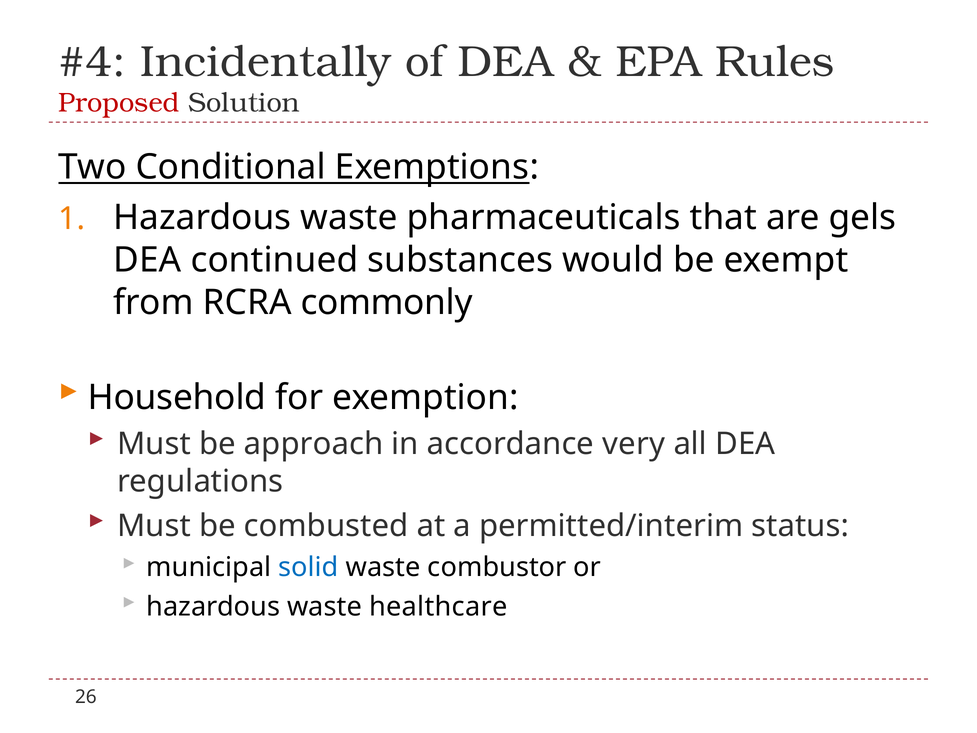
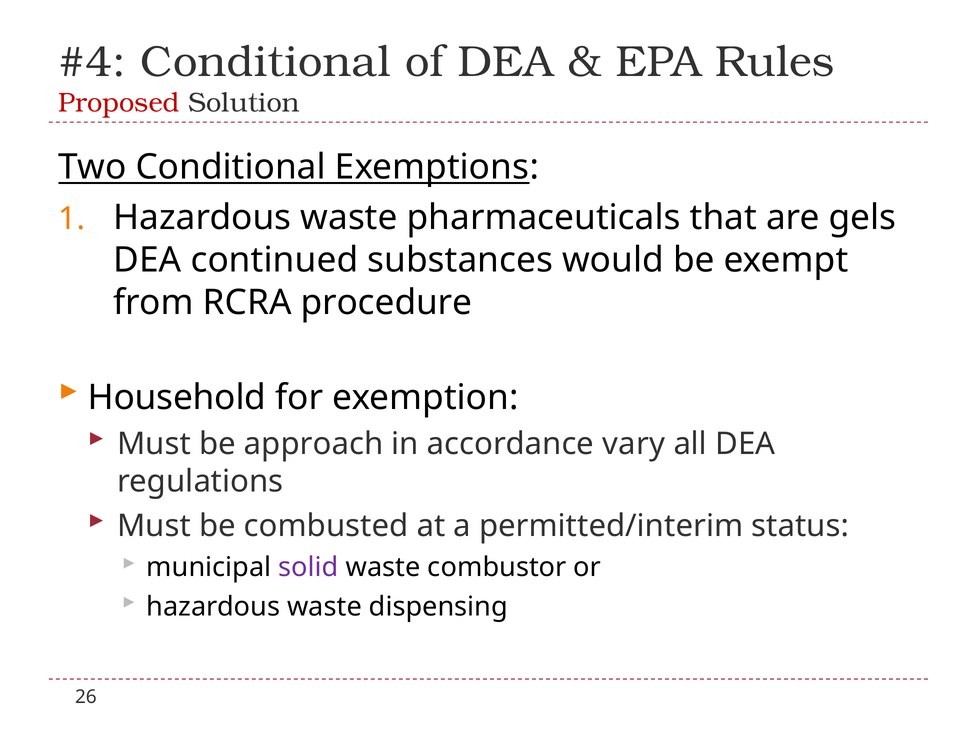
Incidentally: Incidentally -> Conditional (266, 62)
commonly: commonly -> procedure (386, 302)
very: very -> vary (634, 444)
solid colour: blue -> purple (309, 567)
healthcare: healthcare -> dispensing (438, 607)
